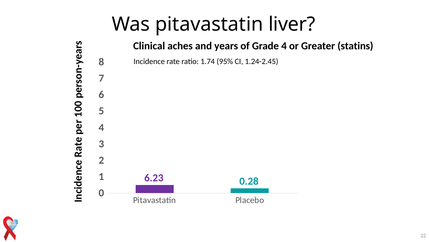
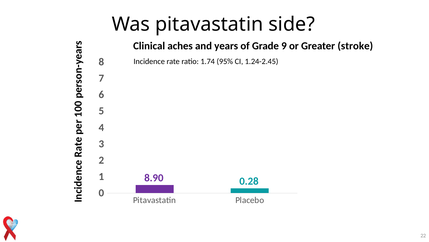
liver: liver -> side (292, 24)
Grade 4: 4 -> 9 (284, 46)
statins: statins -> stroke (355, 46)
6.23: 6.23 -> 8.90 (154, 178)
